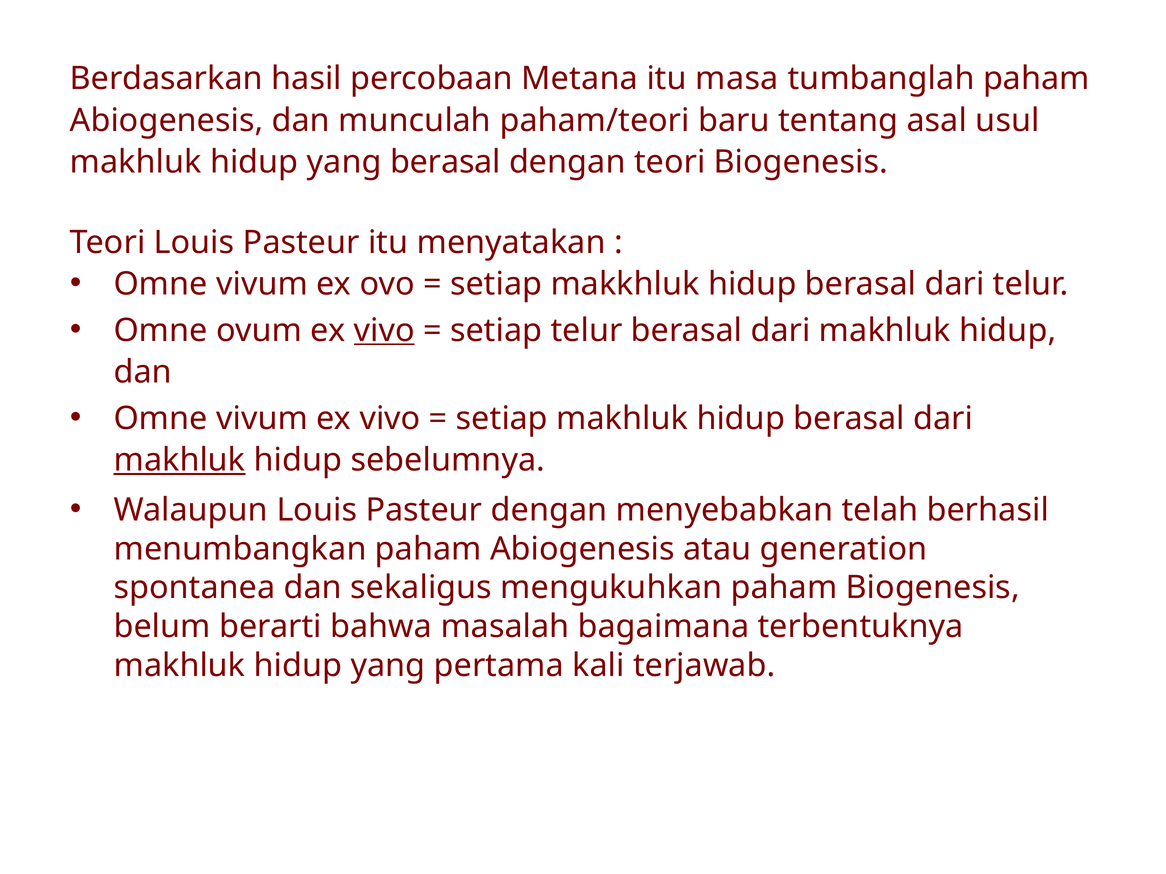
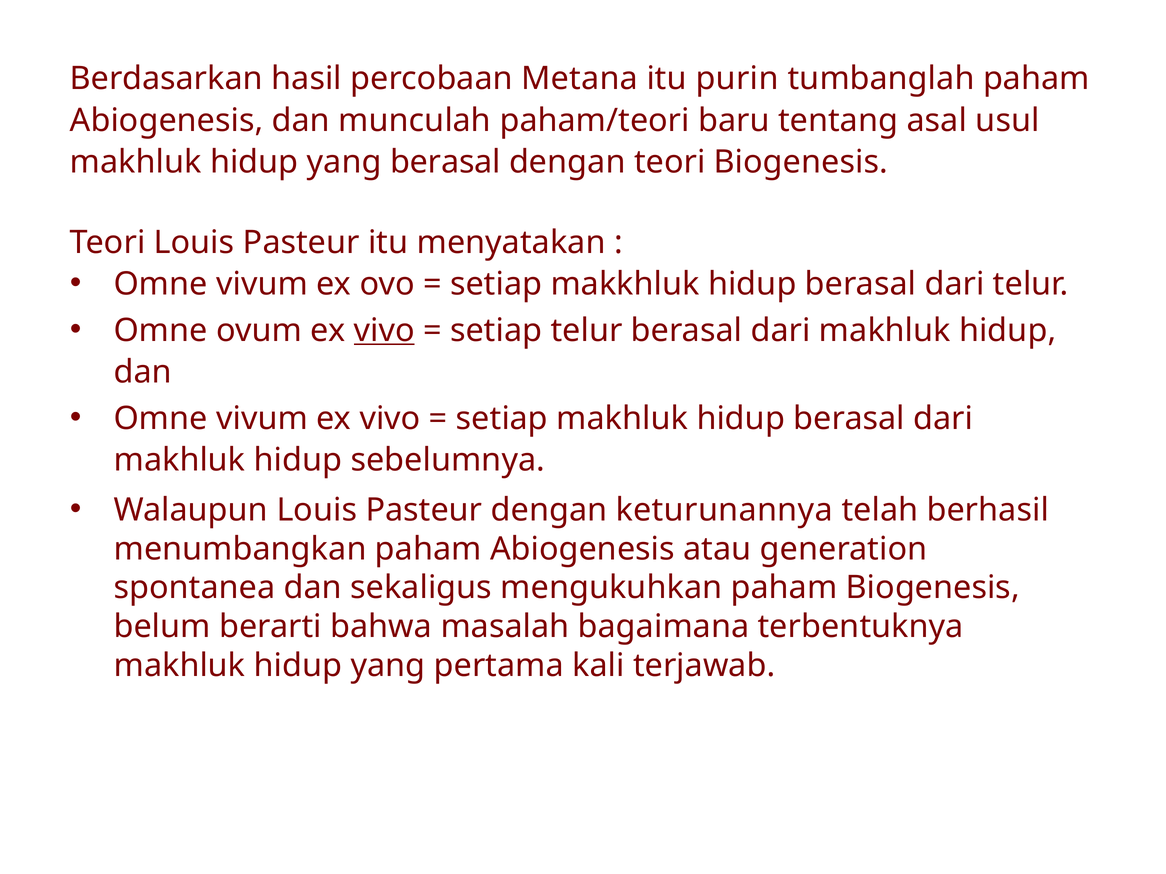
masa: masa -> purin (737, 79)
makhluk underline: present -> none (179, 460)
menyebabkan: menyebabkan -> keturunannya (724, 510)
